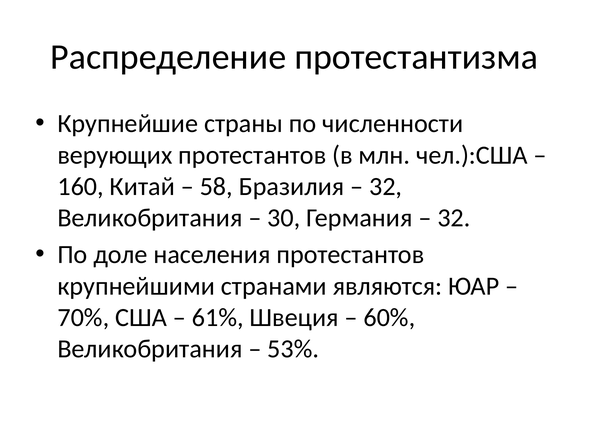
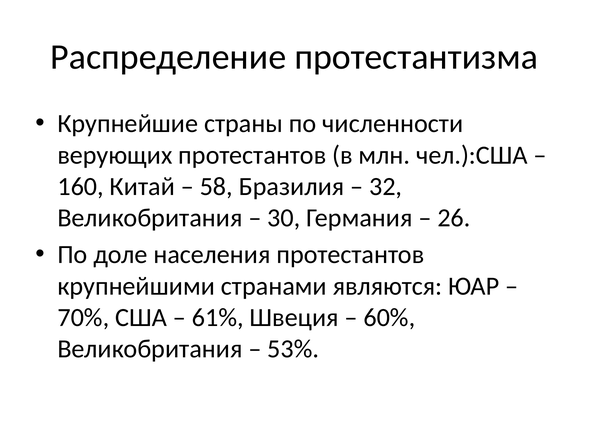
32: 32 -> 26 (454, 218)
